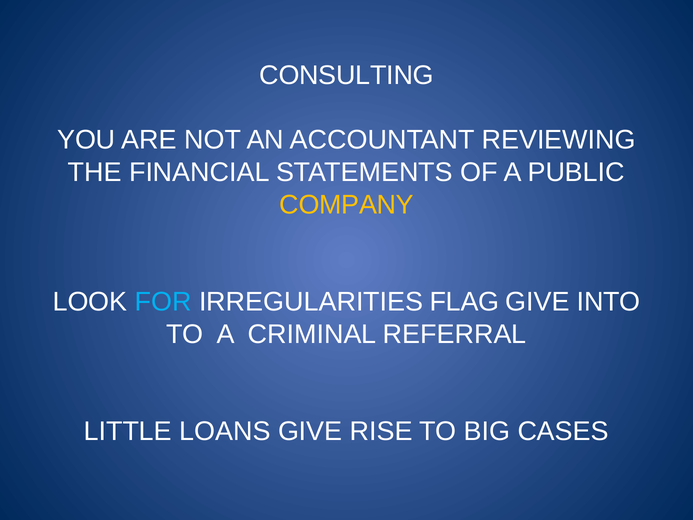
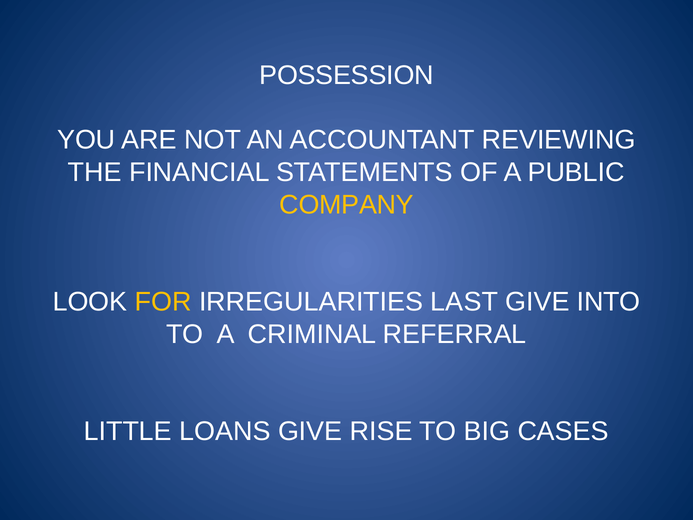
CONSULTING: CONSULTING -> POSSESSION (347, 75)
FOR colour: light blue -> yellow (163, 302)
FLAG: FLAG -> LAST (464, 302)
